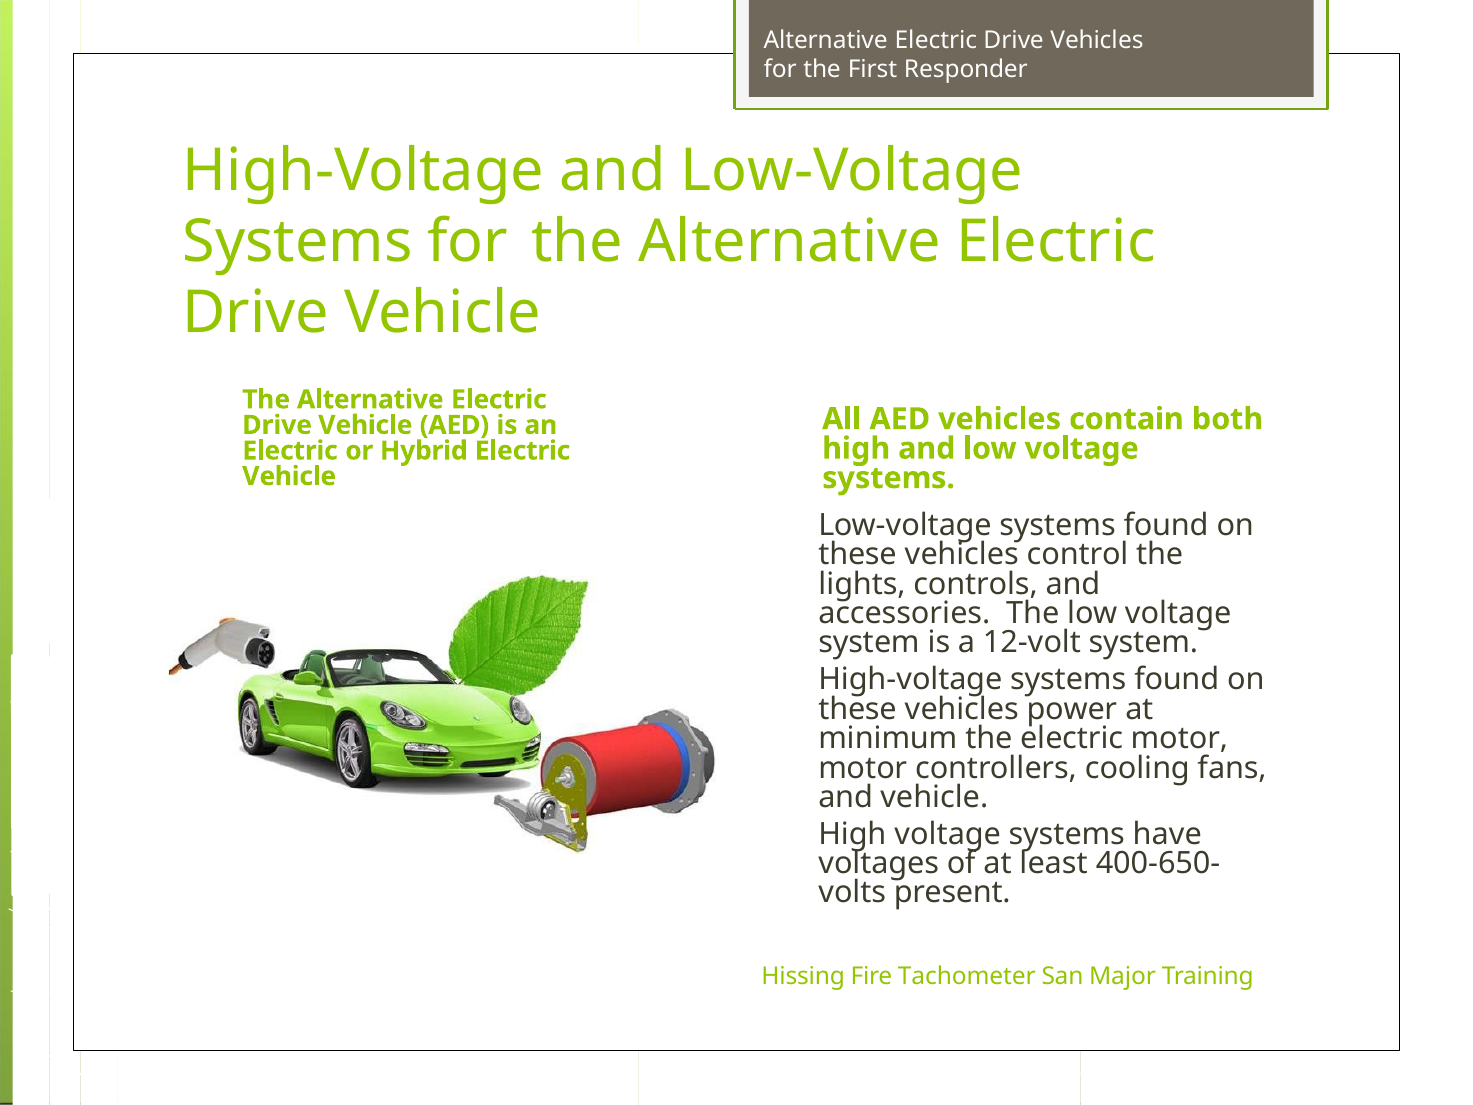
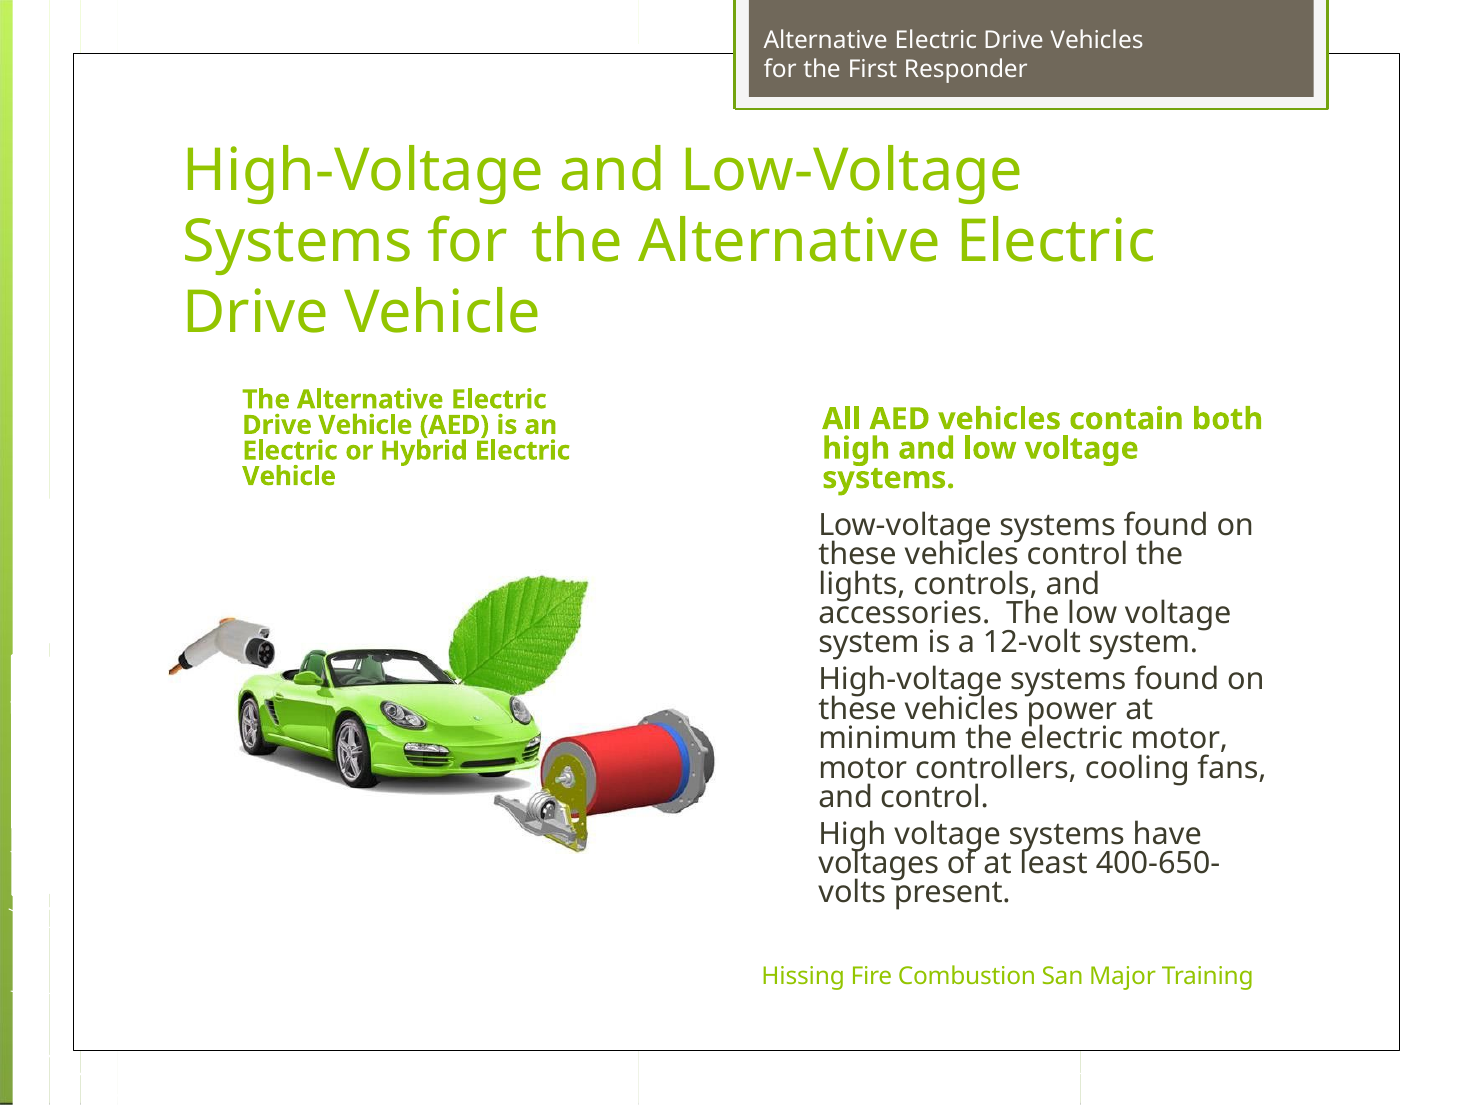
and vehicle: vehicle -> control (934, 797)
Tachometer: Tachometer -> Combustion (967, 976)
